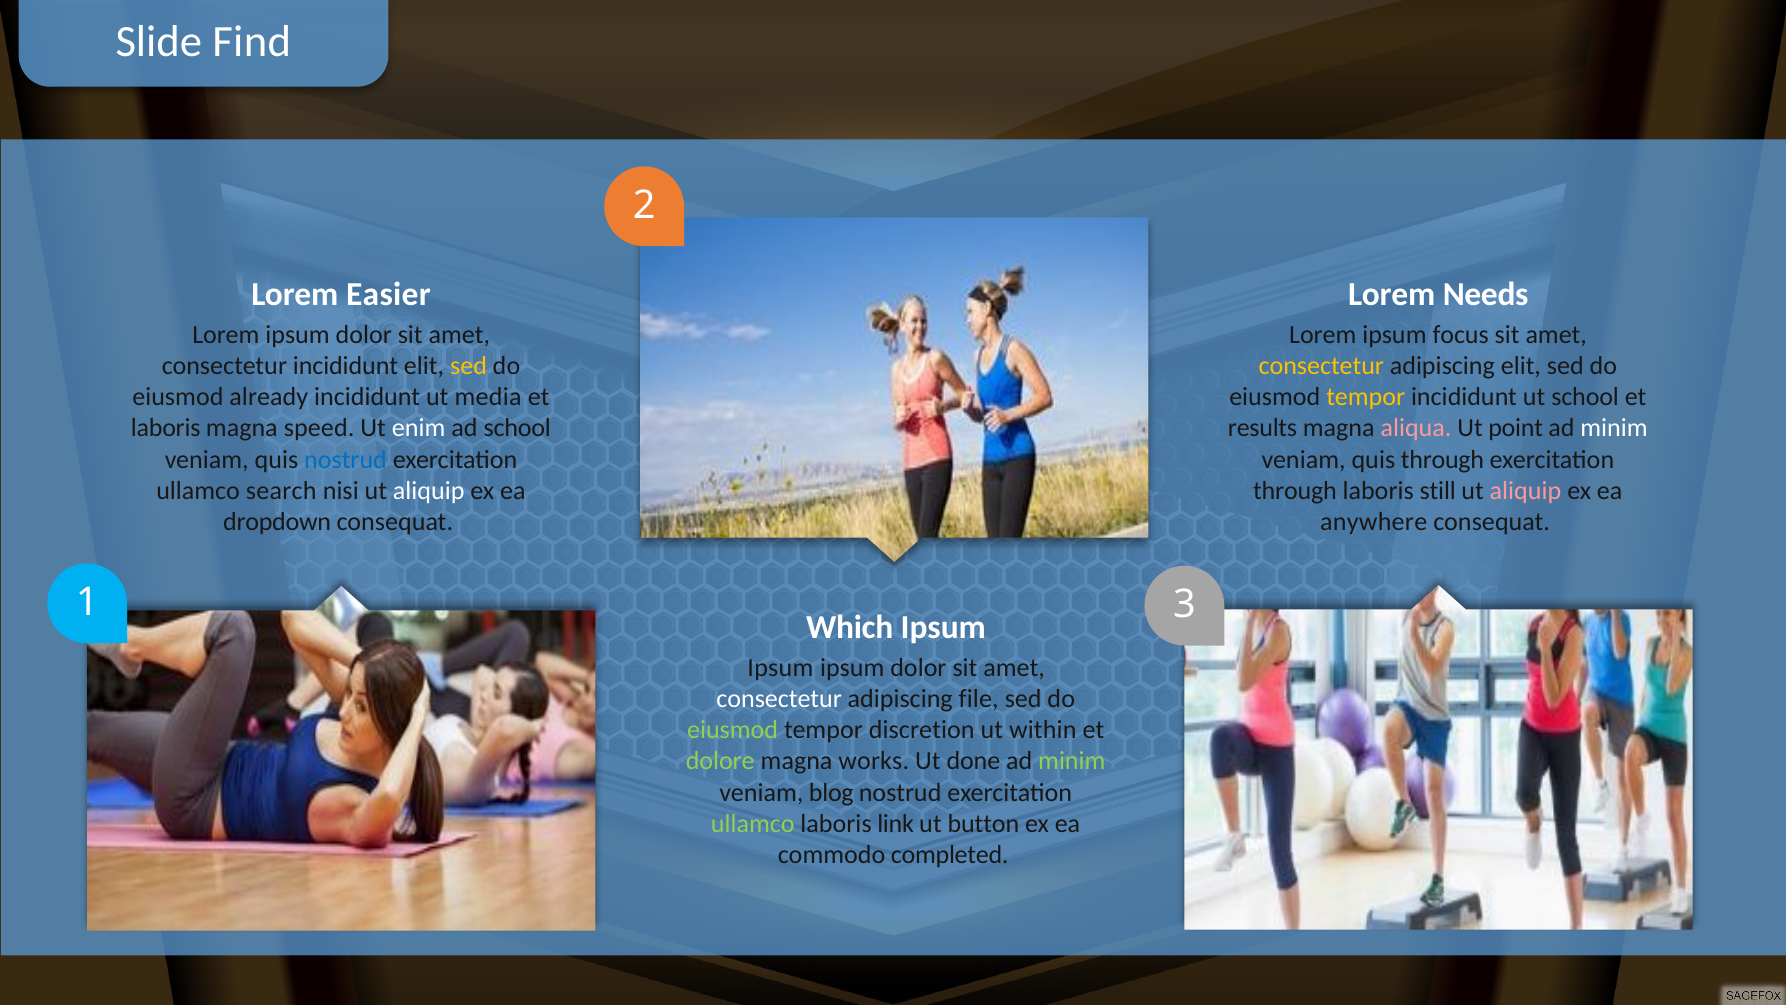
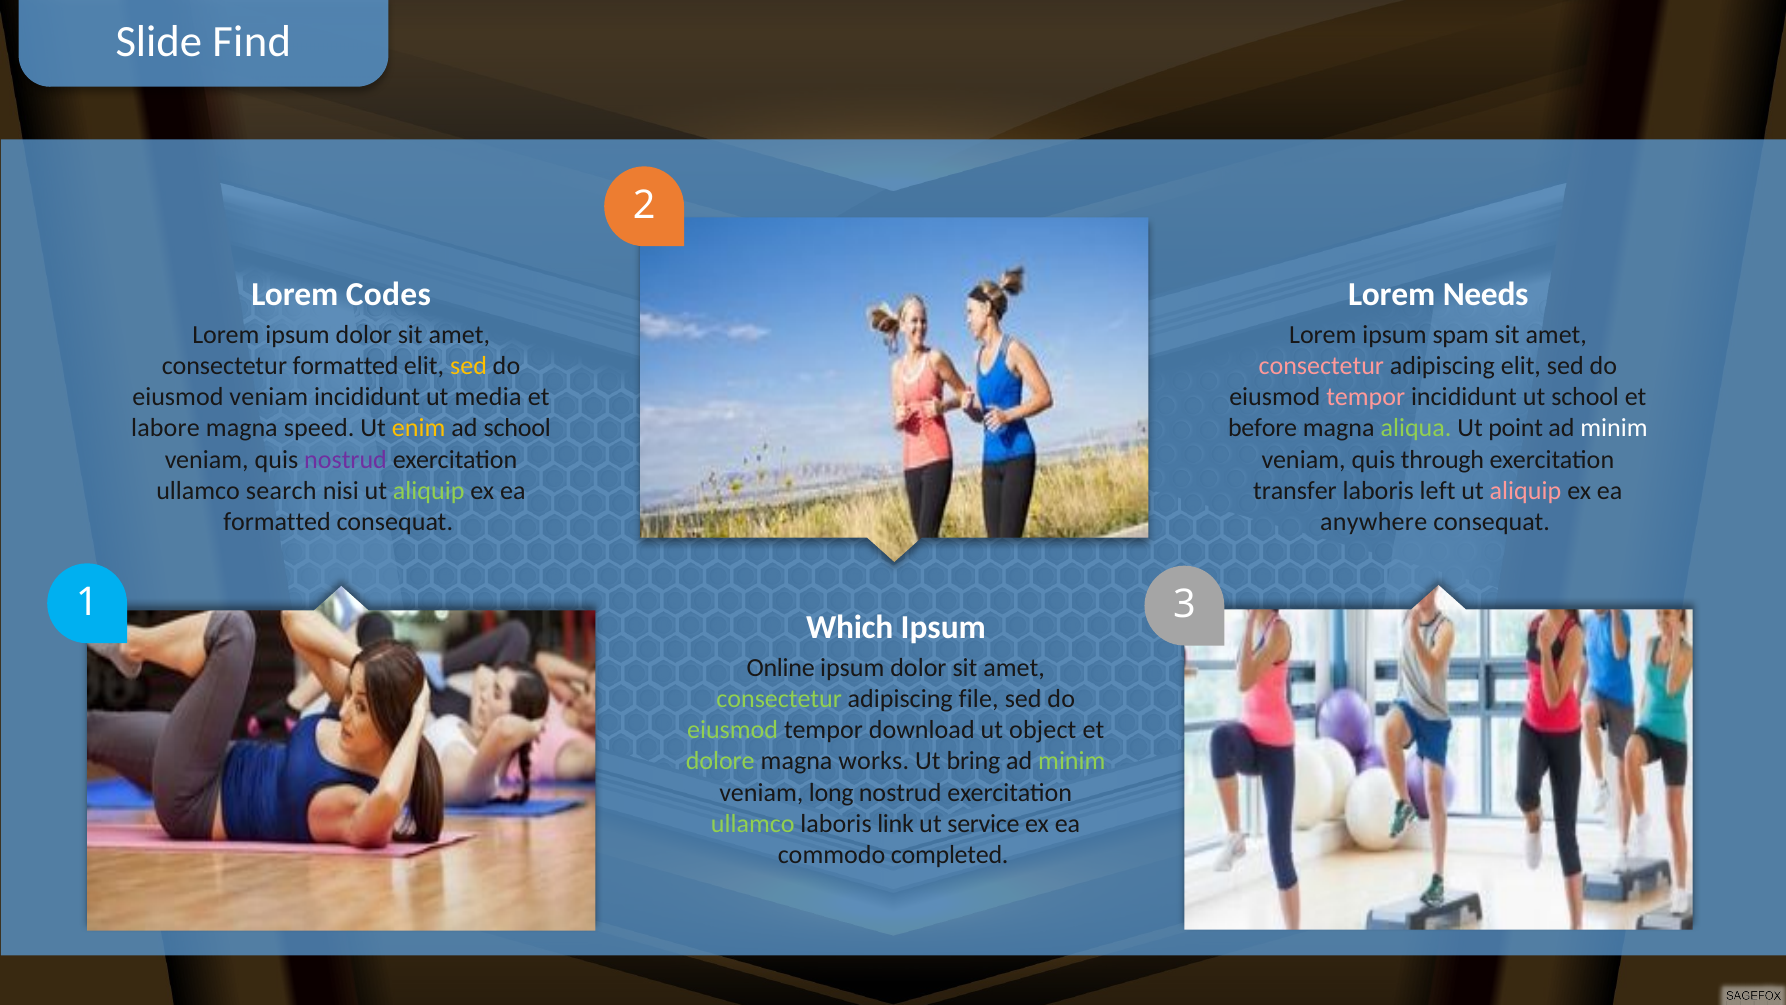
Easier: Easier -> Codes (388, 294)
focus: focus -> spam (1461, 334)
consectetur incididunt: incididunt -> formatted (346, 366)
consectetur colour: yellow -> pink (1321, 366)
eiusmod already: already -> veniam (269, 397)
tempor colour: yellow -> pink (1366, 397)
laboris: laboris -> labore (165, 428)
enim colour: white -> yellow (419, 428)
results: results -> before (1263, 428)
aliqua colour: pink -> light green (1416, 428)
nostrud colour: blue -> purple (346, 459)
aliquip colour: white -> light green (429, 491)
through: through -> transfer (1295, 491)
still: still -> left (1438, 491)
dropdown: dropdown -> formatted (277, 522)
Ipsum: Ipsum -> Online (781, 667)
consectetur colour: white -> light green (779, 698)
discretion: discretion -> download (922, 730)
within: within -> object (1043, 730)
done: done -> bring (973, 761)
blog: blog -> long (831, 792)
button: button -> service (983, 824)
